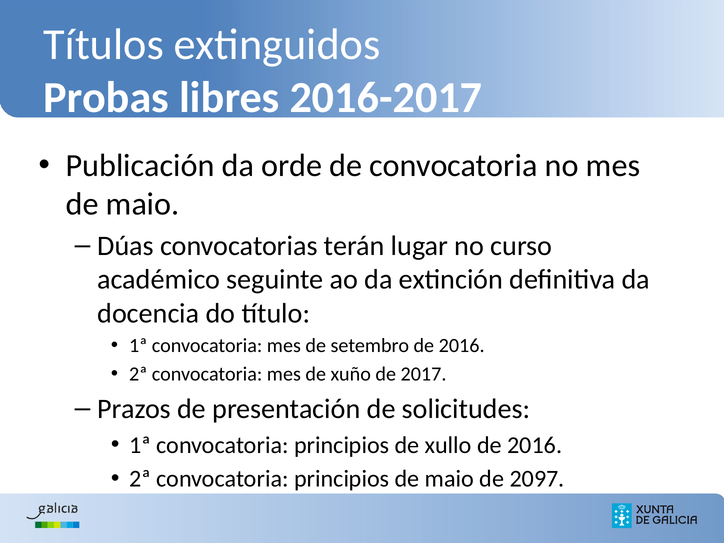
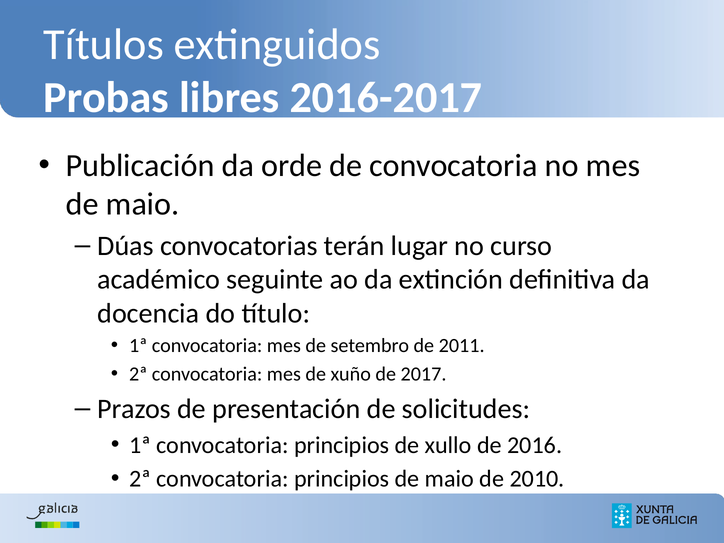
setembro de 2016: 2016 -> 2011 (462, 346)
2097: 2097 -> 2010 (537, 479)
